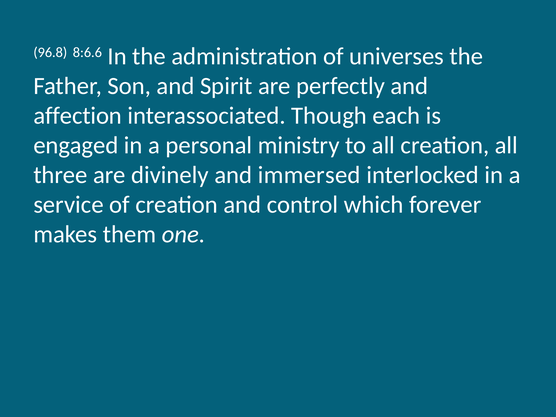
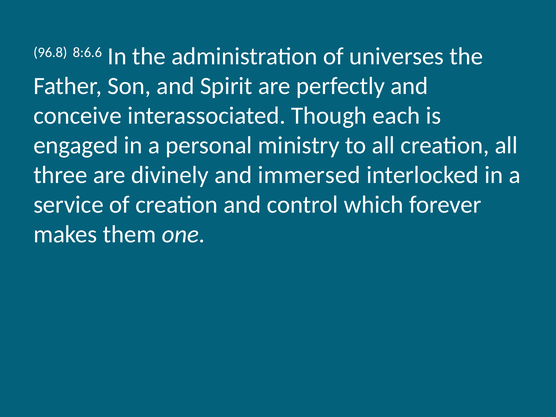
affection: affection -> conceive (78, 116)
